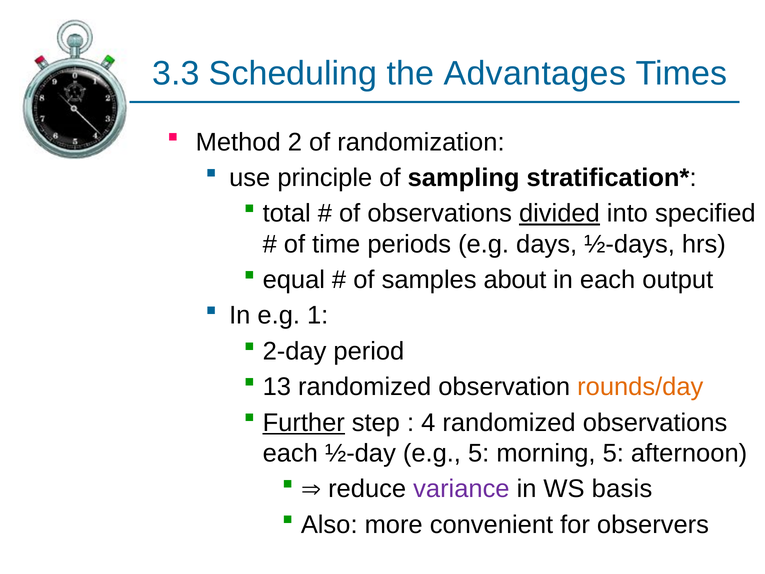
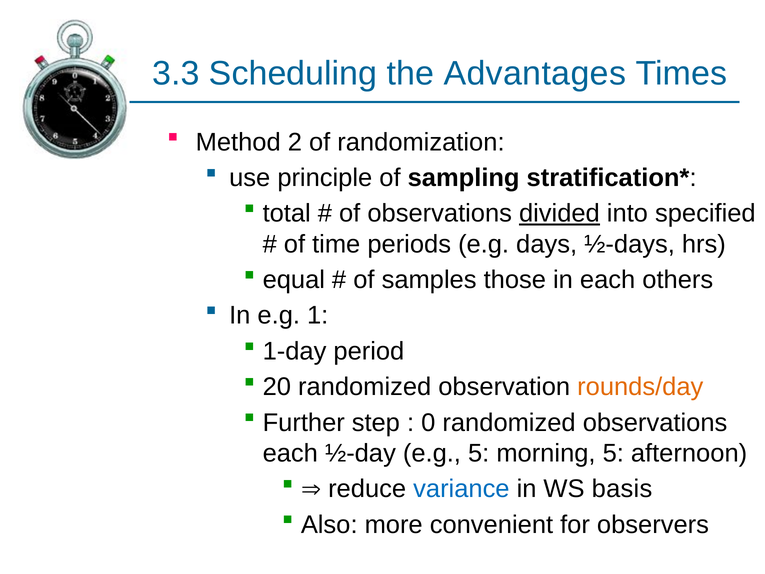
about: about -> those (515, 280)
output: output -> others (678, 280)
2-day: 2-day -> 1-day (295, 351)
13: 13 -> 20 (277, 387)
Further underline: present -> none (304, 422)
4: 4 -> 0 (428, 422)
variance colour: purple -> blue (461, 489)
